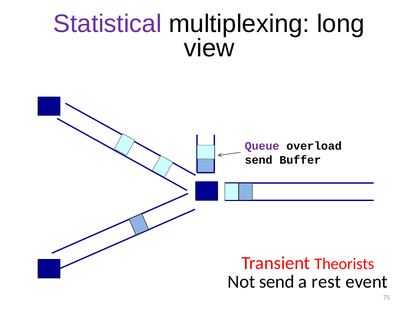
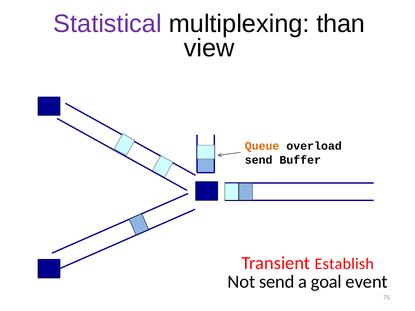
long: long -> than (341, 24)
Queue colour: purple -> orange (262, 146)
Theorists: Theorists -> Establish (344, 264)
rest: rest -> goal (326, 282)
